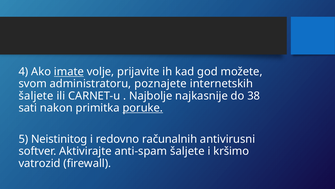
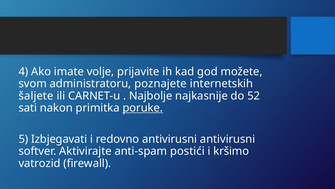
imate underline: present -> none (69, 71)
38: 38 -> 52 (254, 96)
Neistinitog: Neistinitog -> Izbjegavati (59, 139)
redovno računalnih: računalnih -> antivirusni (170, 139)
anti-spam šaljete: šaljete -> postići (187, 151)
